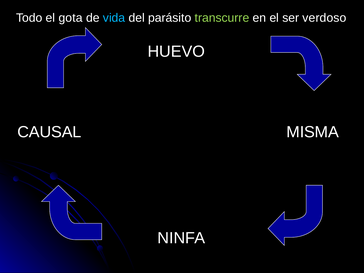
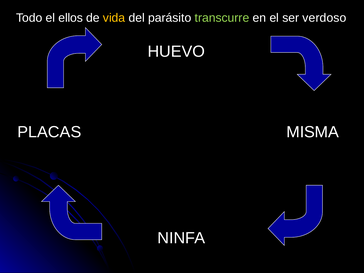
gota: gota -> ellos (71, 18)
vida colour: light blue -> yellow (114, 18)
CAUSAL: CAUSAL -> PLACAS (49, 132)
